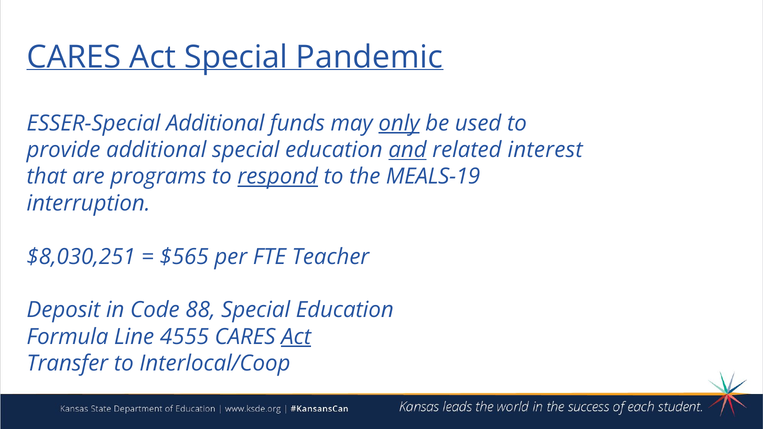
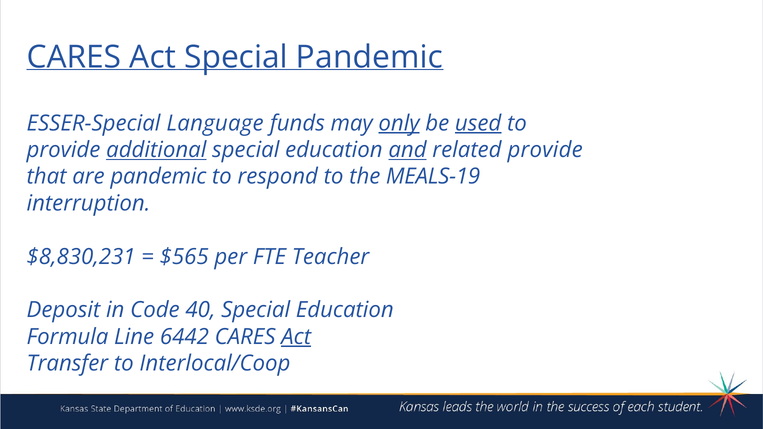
ESSER-Special Additional: Additional -> Language (215, 123)
used underline: none -> present (478, 123)
additional underline: none -> present (156, 150)
related interest: interest -> provide (545, 150)
are programs: programs -> pandemic (158, 177)
respond underline: present -> none (278, 177)
$8,030,251: $8,030,251 -> $8,830,231 (81, 257)
88: 88 -> 40 (200, 310)
4555: 4555 -> 6442 (184, 337)
